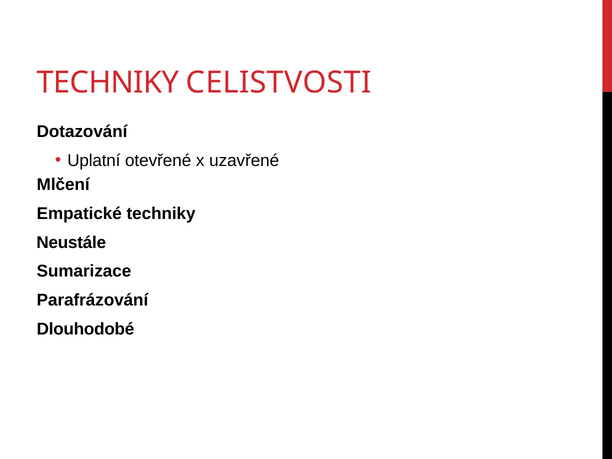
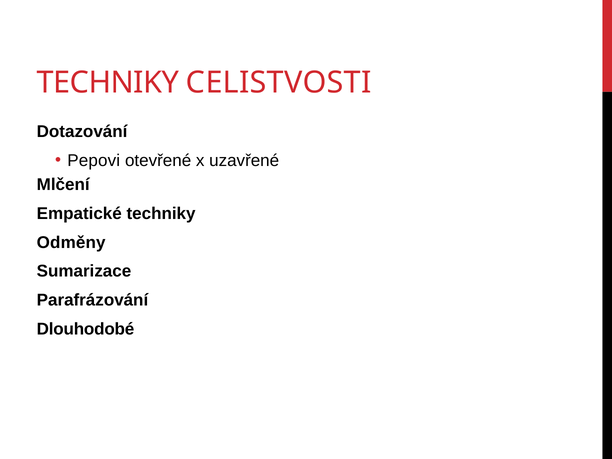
Uplatní: Uplatní -> Pepovi (94, 161)
Neustále: Neustále -> Odměny (71, 242)
